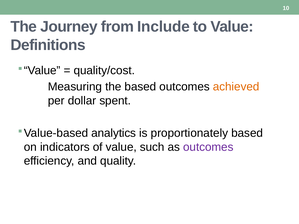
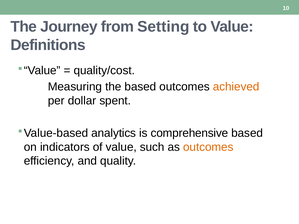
Include: Include -> Setting (163, 27)
proportionately: proportionately -> comprehensive (189, 133)
outcomes colour: purple -> orange (208, 147)
